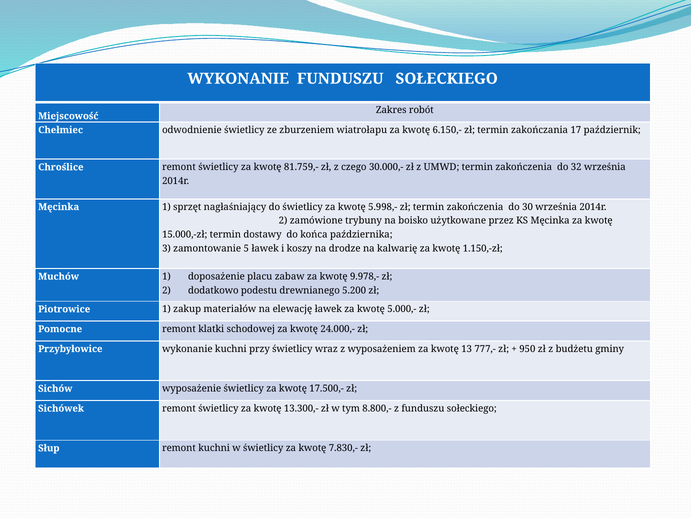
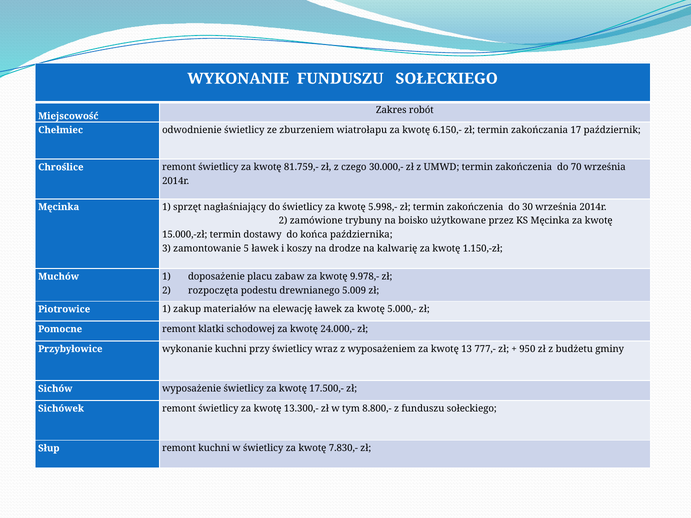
32: 32 -> 70 (576, 167)
dodatkowo: dodatkowo -> rozpoczęta (213, 291)
5.200: 5.200 -> 5.009 (354, 291)
